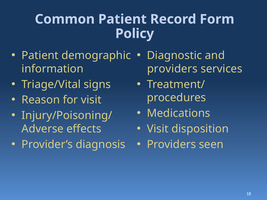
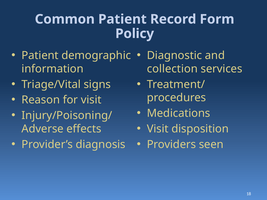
providers: providers -> collection (172, 69)
